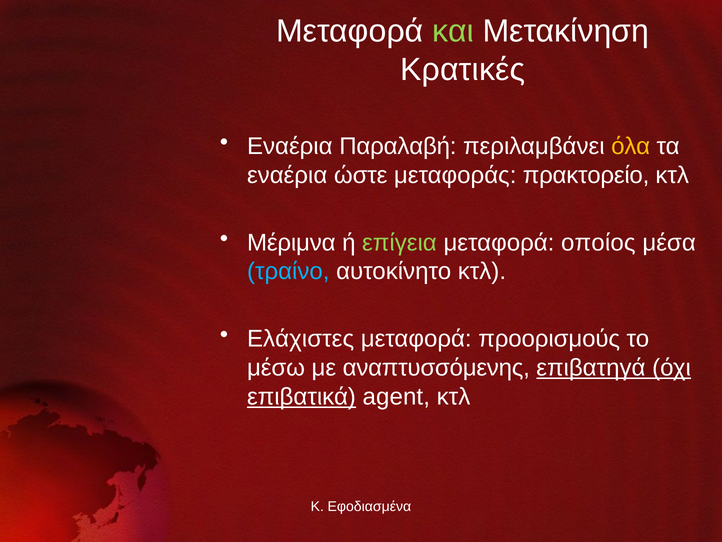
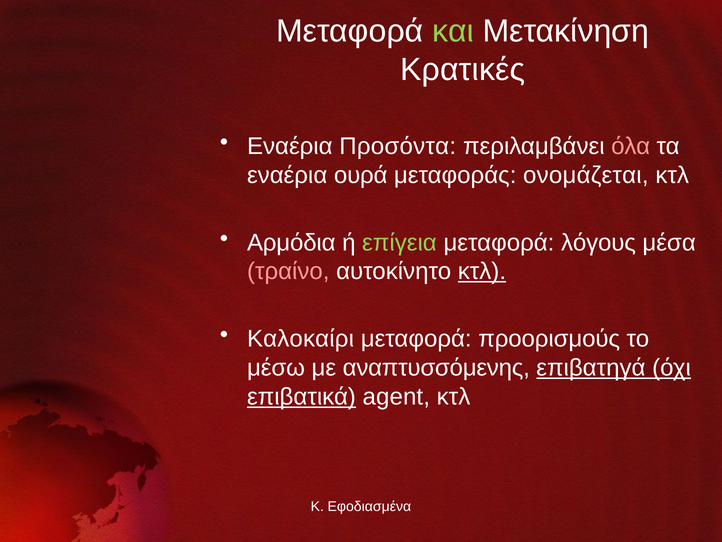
Παραλαβή: Παραλαβή -> Προσόντα (398, 146)
όλα colour: yellow -> pink (631, 146)
ώστε: ώστε -> ουρά (361, 175)
πρακτορείο: πρακτορείο -> ονομάζεται (586, 175)
Μέριμνα: Μέριμνα -> Αρμόδια (291, 242)
οποίος: οποίος -> λόγους (598, 242)
τραίνο colour: light blue -> pink (288, 271)
κτλ underline: none -> present (482, 271)
Ελάχιστες: Ελάχιστες -> Καλοκαίρι (301, 339)
